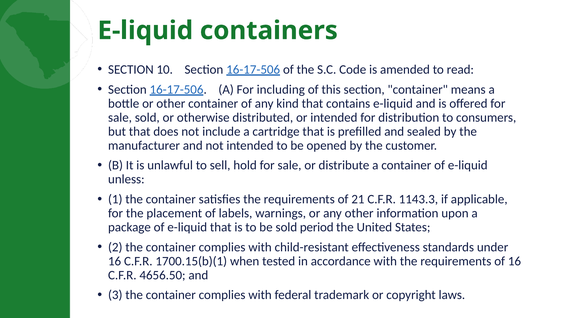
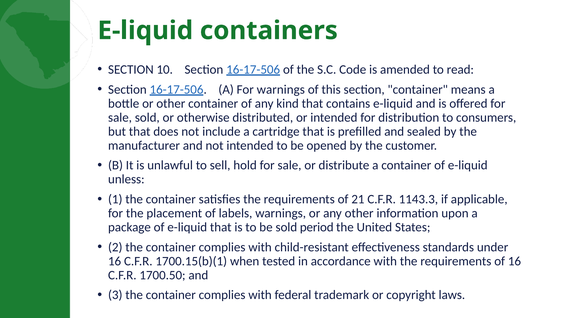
For including: including -> warnings (281, 90)
4656.50: 4656.50 -> 1700.50 (162, 275)
